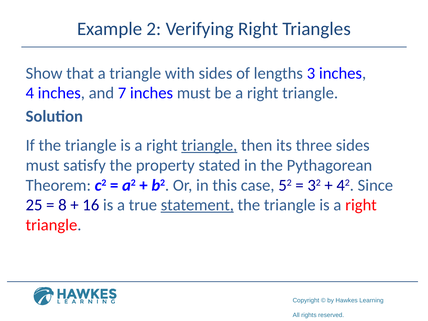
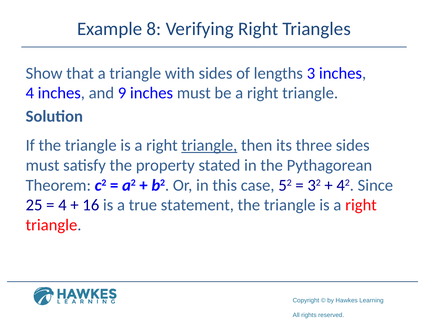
2: 2 -> 8 (154, 29)
7: 7 -> 9 (122, 93)
8: 8 -> 4 (62, 205)
statement underline: present -> none (197, 205)
